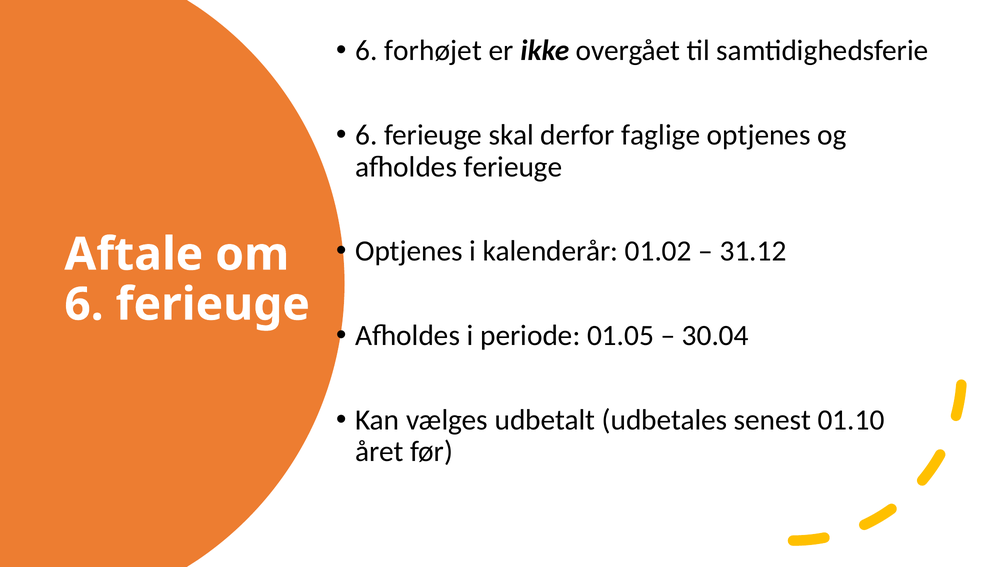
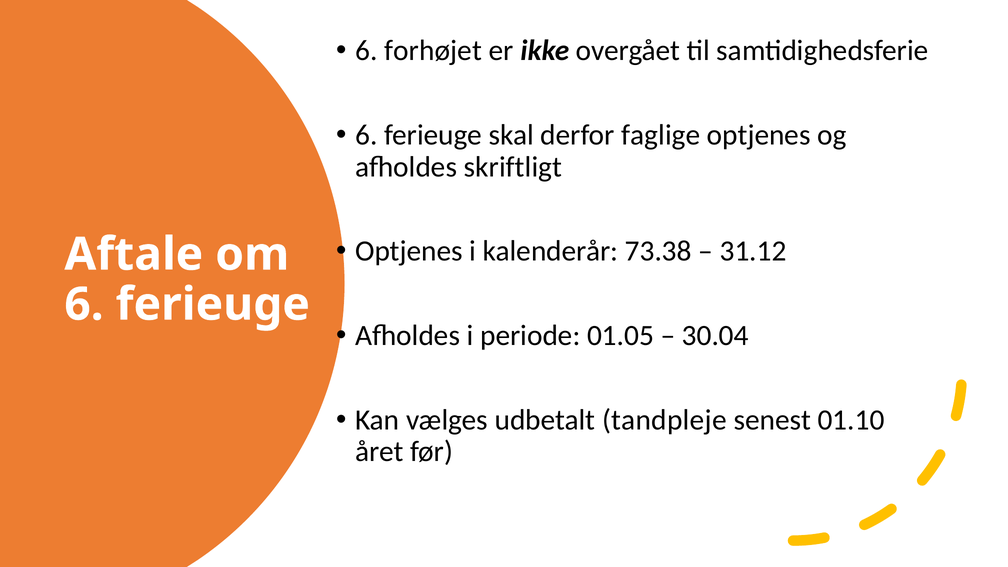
afholdes ferieuge: ferieuge -> skriftligt (513, 167)
01.02: 01.02 -> 73.38 (658, 251)
udbetales: udbetales -> tandpleje (664, 420)
